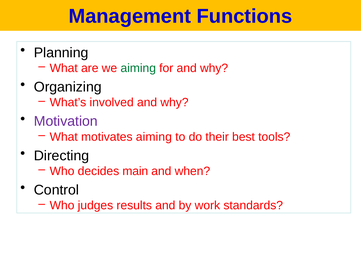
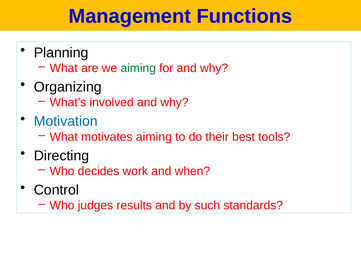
Motivation colour: purple -> blue (66, 121)
main: main -> work (135, 171)
work: work -> such (207, 205)
